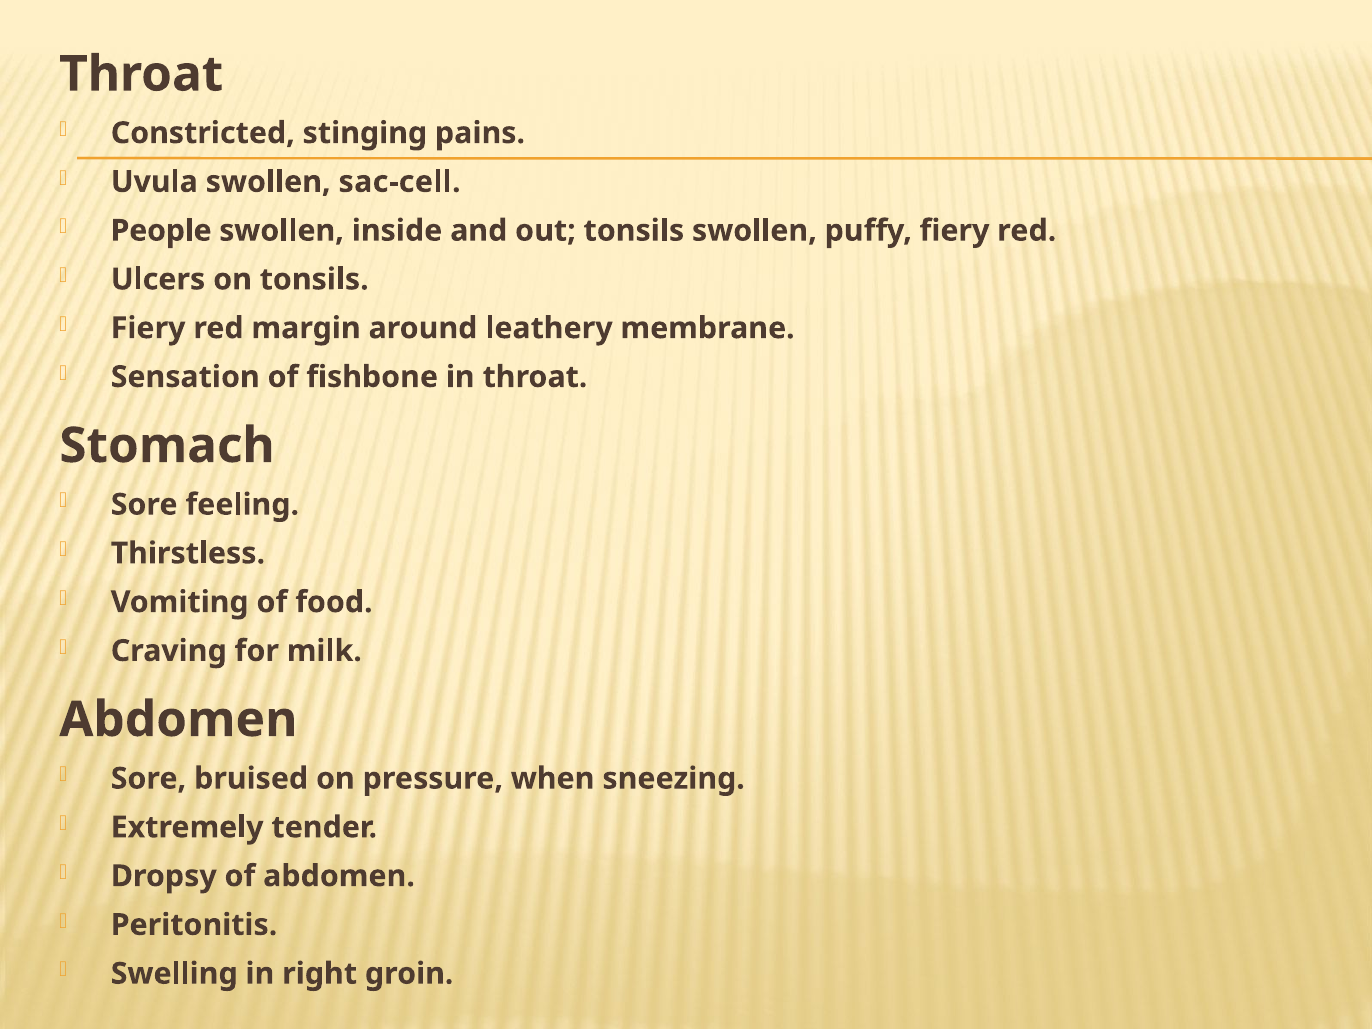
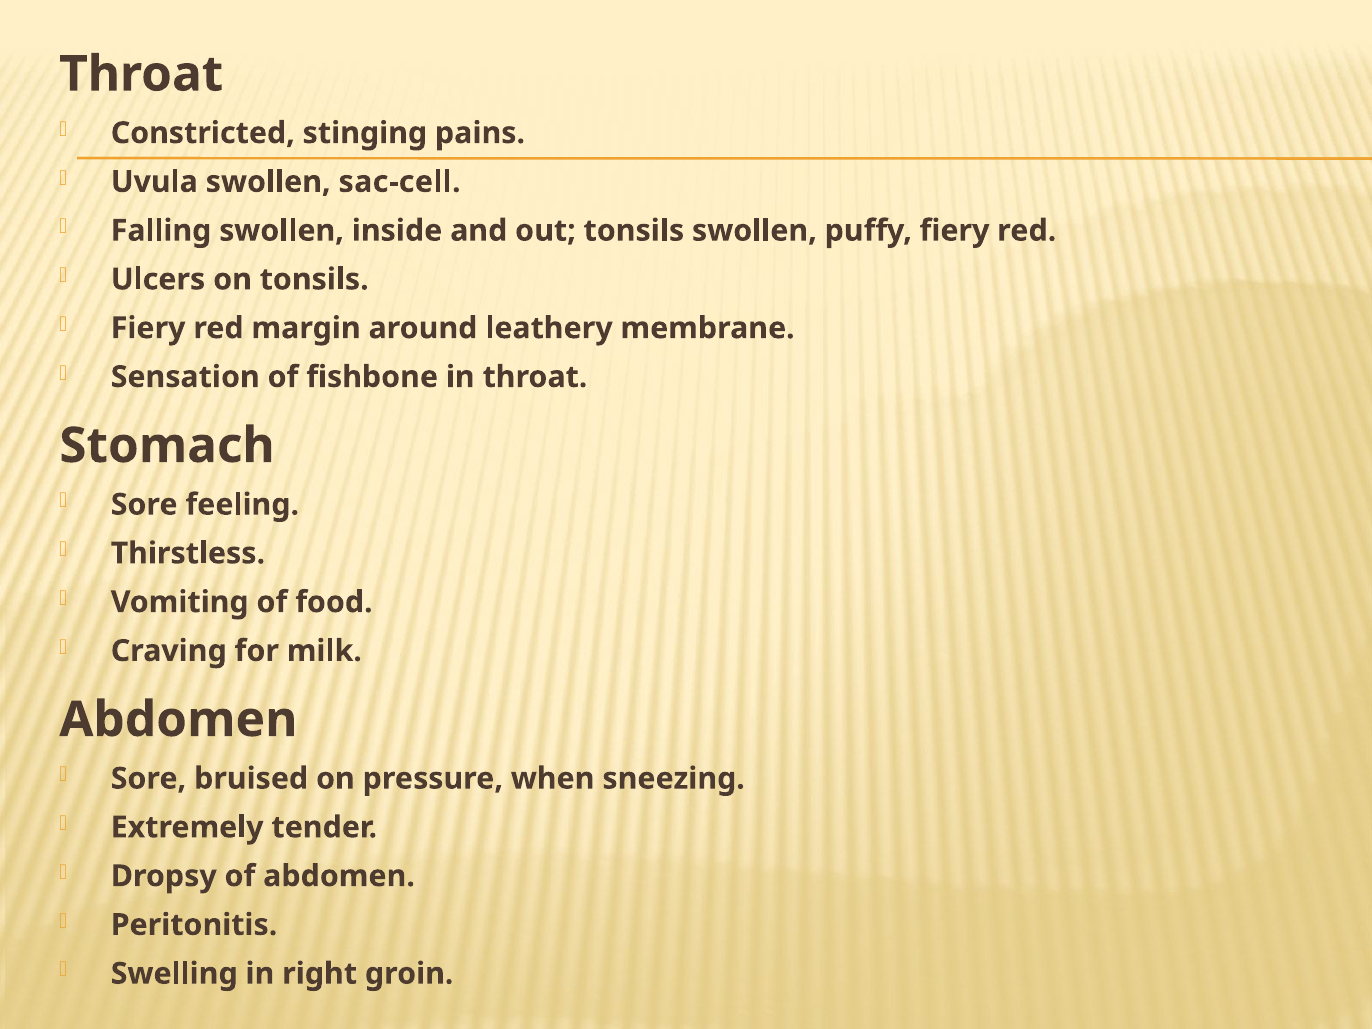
People: People -> Falling (161, 231)
